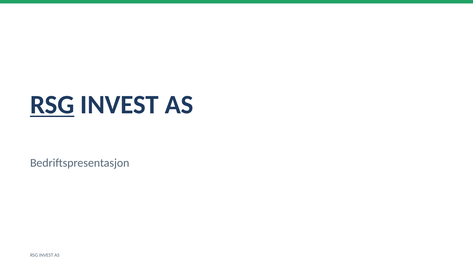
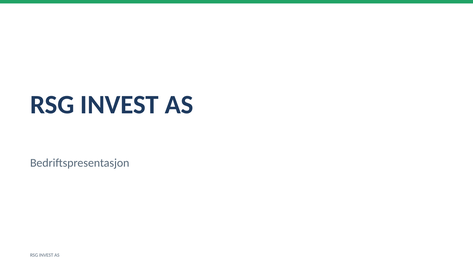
RSG underline: present -> none (52, 105)
